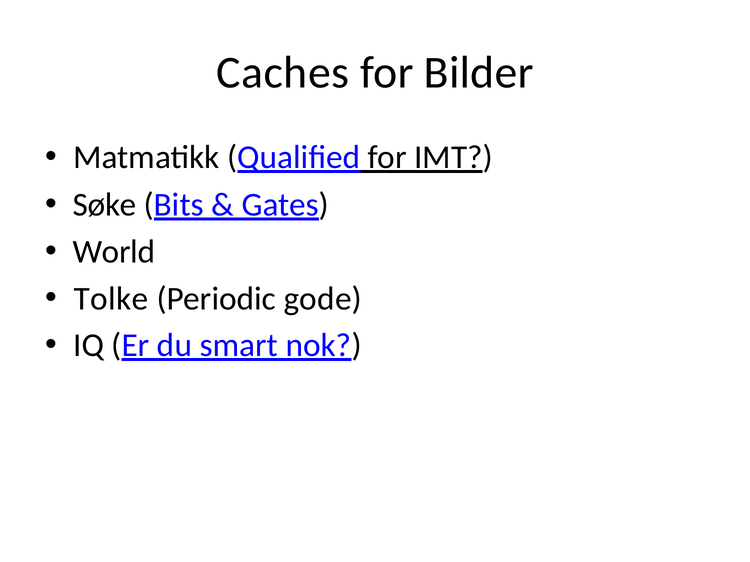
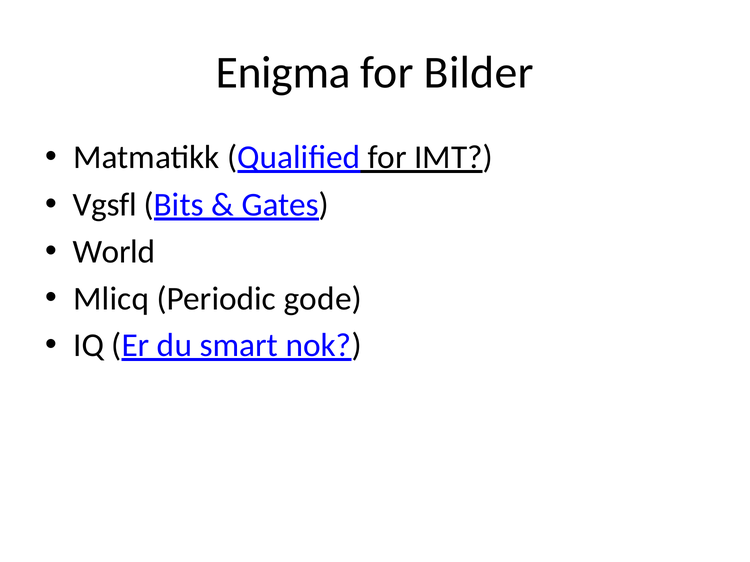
Caches: Caches -> Enigma (283, 73)
Søke: Søke -> Vgsfl (105, 205)
Tolke: Tolke -> Mlicq (111, 299)
